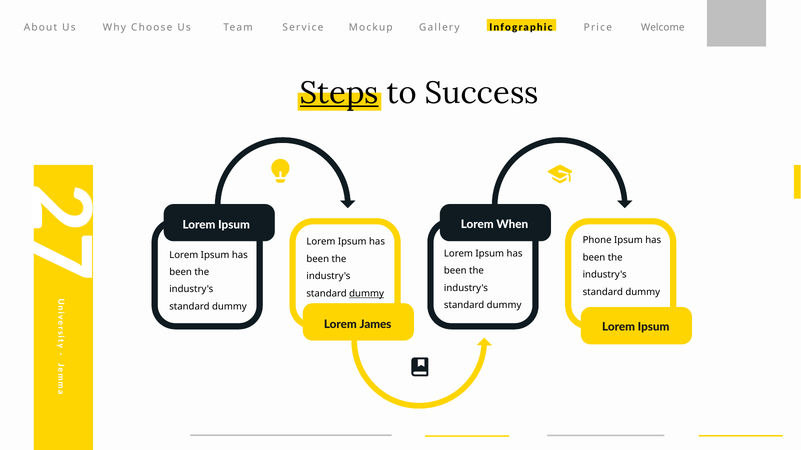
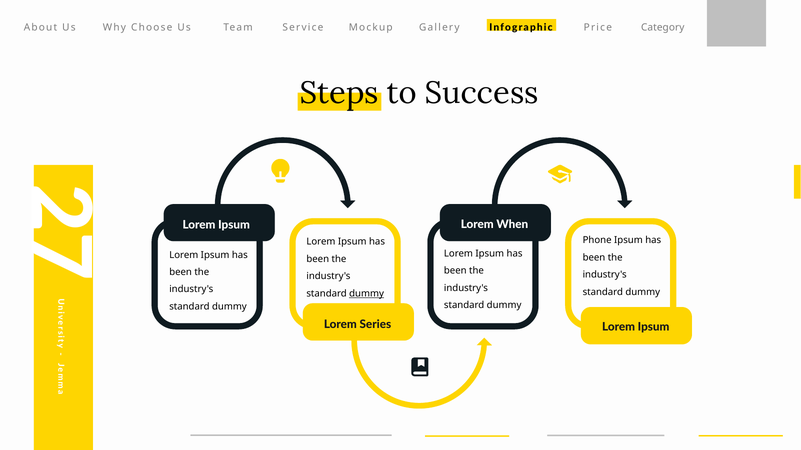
Welcome: Welcome -> Category (663, 28)
Steps underline: present -> none (339, 93)
James: James -> Series (375, 325)
